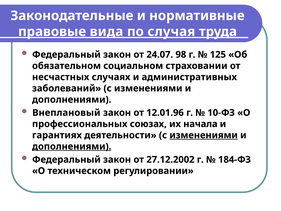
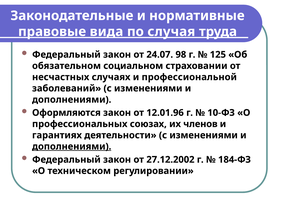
административных: административных -> профессиональной (189, 77)
Внеплановый: Внеплановый -> Оформляются (66, 113)
начала: начала -> членов (200, 124)
изменениями underline: present -> none (204, 135)
